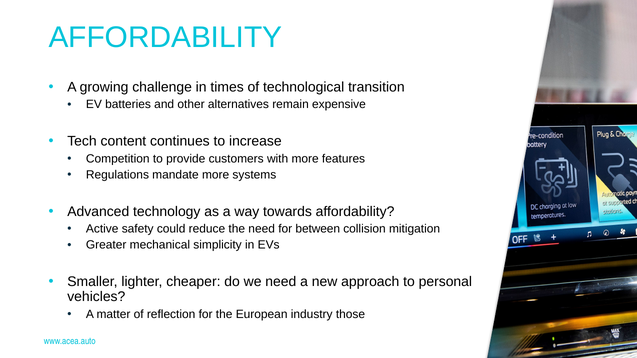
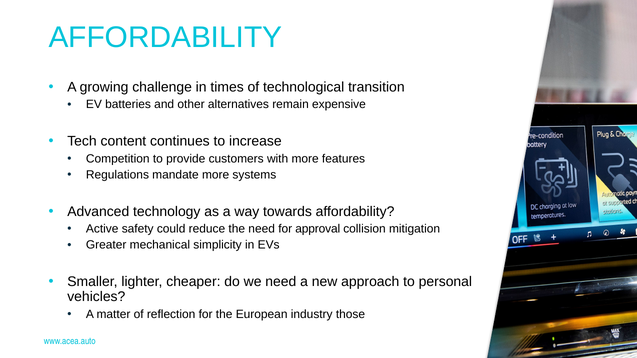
between: between -> approval (318, 229)
